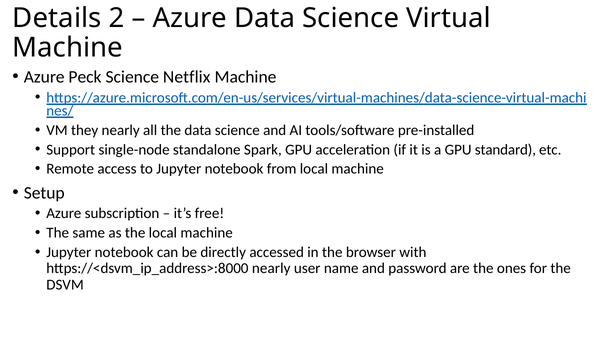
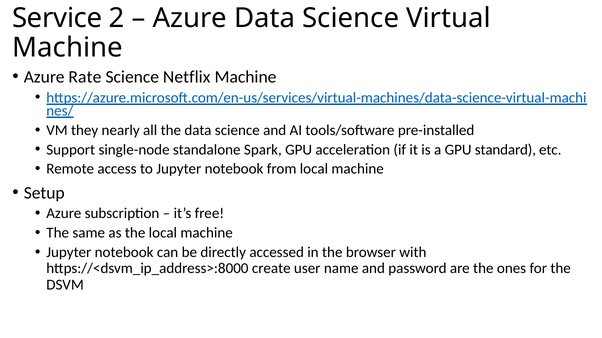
Details: Details -> Service (57, 18)
Peck: Peck -> Rate (85, 77)
https://<dsvm_ip_address>:8000 nearly: nearly -> create (271, 269)
